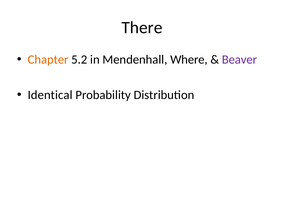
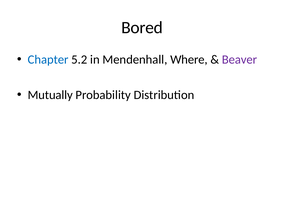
There: There -> Bored (142, 27)
Chapter colour: orange -> blue (48, 60)
Identical: Identical -> Mutually (50, 95)
